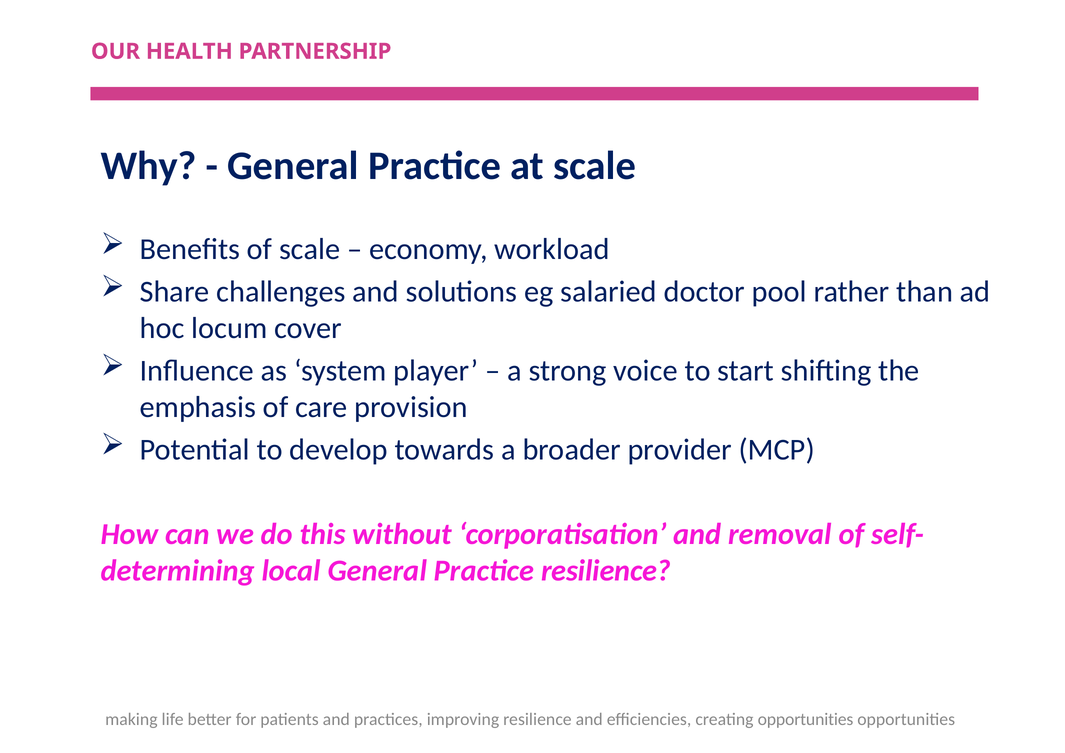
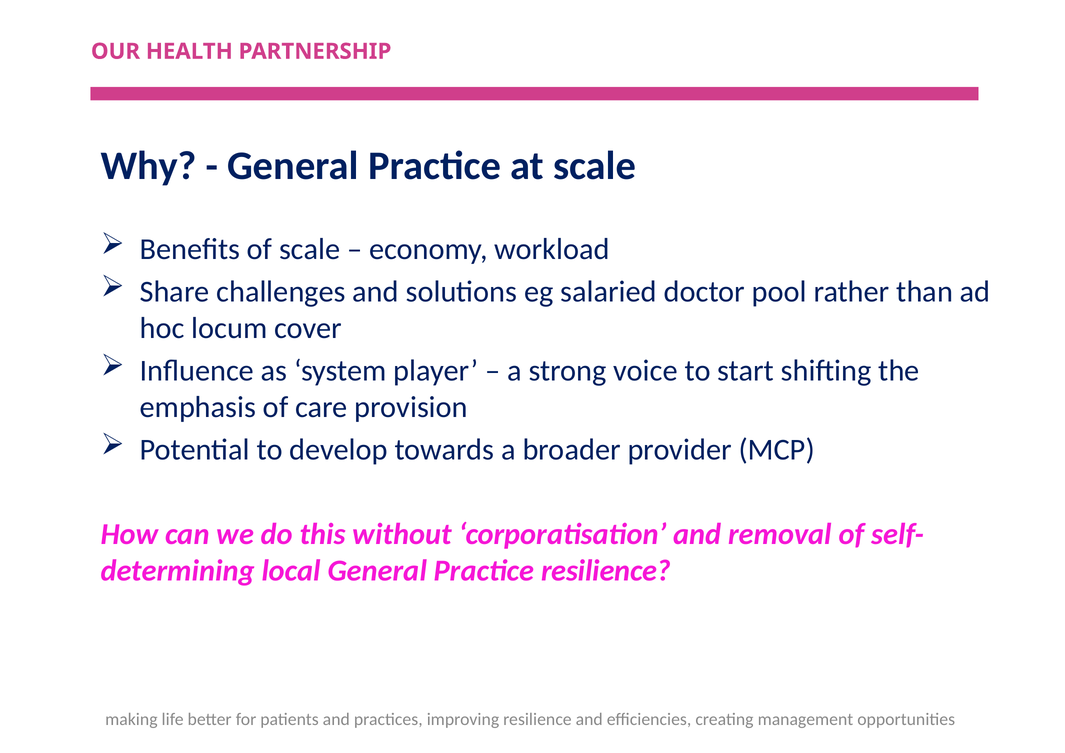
creating opportunities: opportunities -> management (805, 720)
